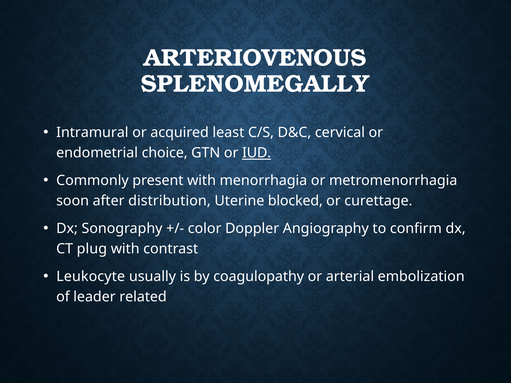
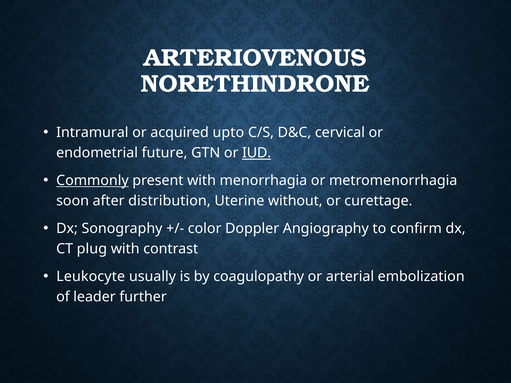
SPLENOMEGALLY: SPLENOMEGALLY -> NORETHINDRONE (255, 84)
least: least -> upto (228, 133)
choice: choice -> future (165, 153)
Commonly underline: none -> present (92, 181)
blocked: blocked -> without (295, 201)
related: related -> further (143, 297)
